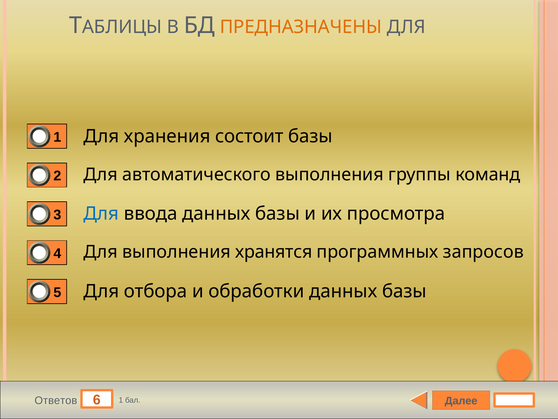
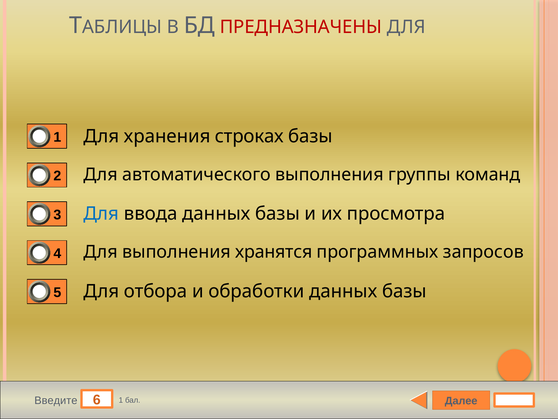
ПРЕДНАЗНАЧЕНЫ colour: orange -> red (301, 27)
состоит: состоит -> строках (249, 136)
Ответов: Ответов -> Введите (56, 400)
